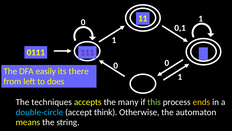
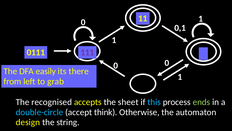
does: does -> grab (56, 81)
techniques: techniques -> recognised (52, 102)
many: many -> sheet (128, 102)
this colour: light green -> light blue (154, 102)
ends colour: yellow -> light green (201, 102)
means: means -> design (28, 122)
